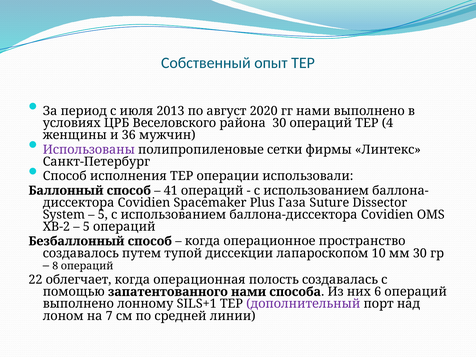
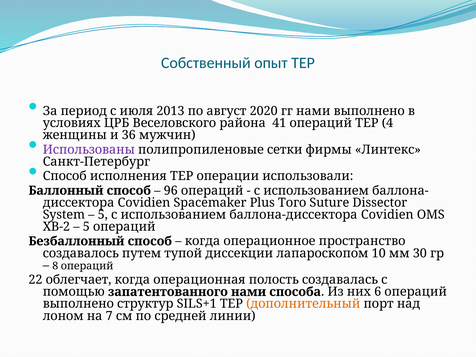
района 30: 30 -> 41 (279, 123)
41: 41 -> 96 (171, 191)
Газа: Газа -> Того (292, 203)
лонному: лонному -> структур (145, 304)
дополнительный colour: purple -> orange (303, 304)
